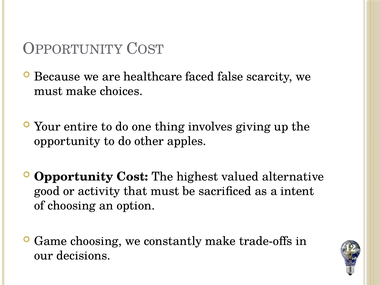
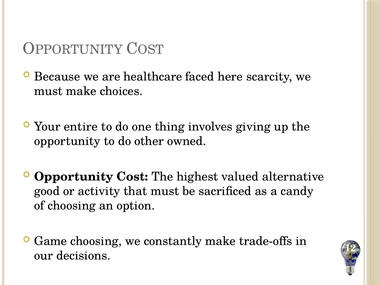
false: false -> here (230, 76)
apples: apples -> owned (187, 141)
intent: intent -> candy (297, 191)
